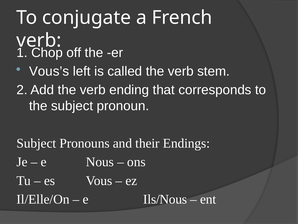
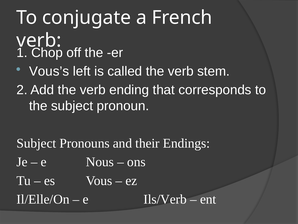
Ils/Nous: Ils/Nous -> Ils/Verb (165, 199)
